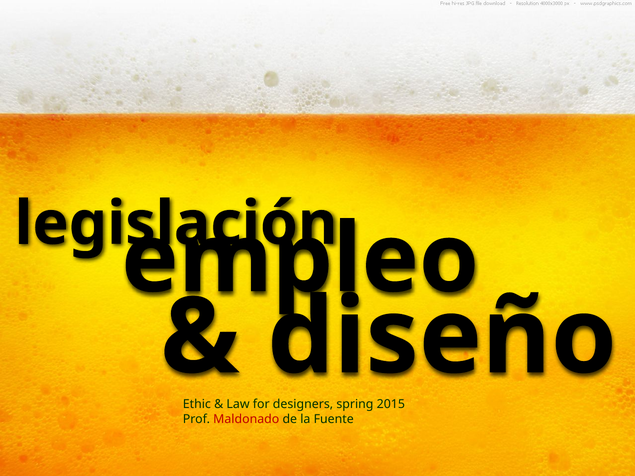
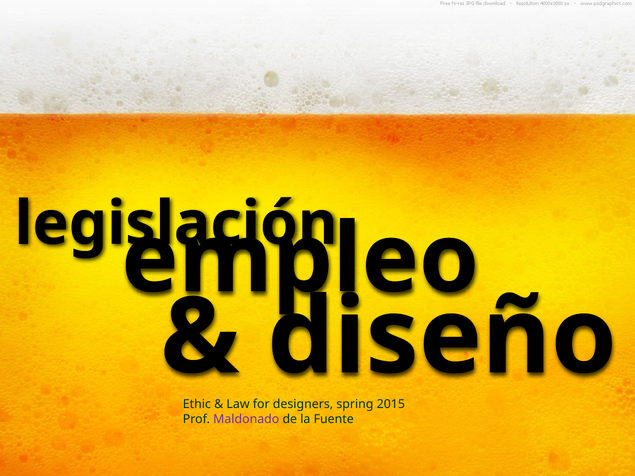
Maldonado colour: red -> purple (246, 419)
